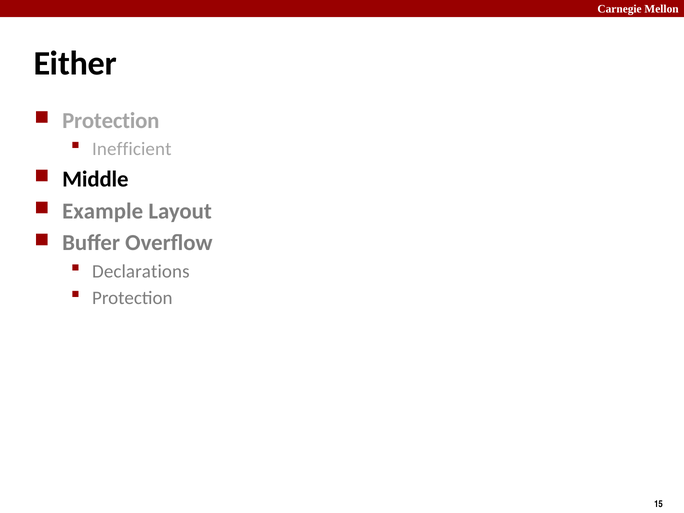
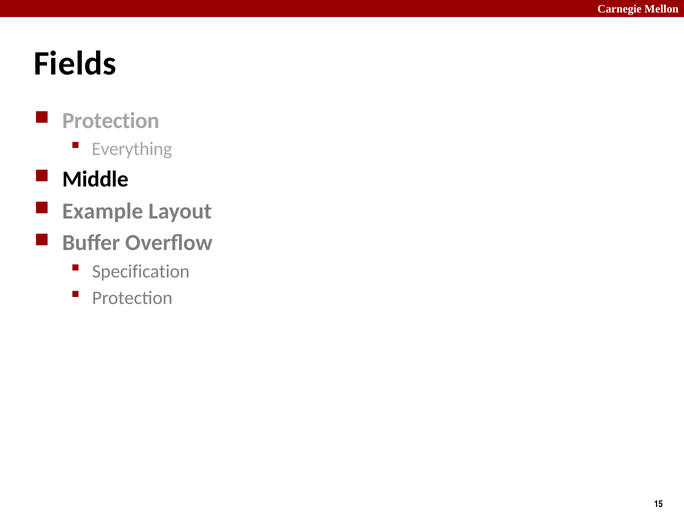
Either: Either -> Fields (75, 63)
Inefficient: Inefficient -> Everything (132, 149)
Declarations: Declarations -> Specification (141, 272)
